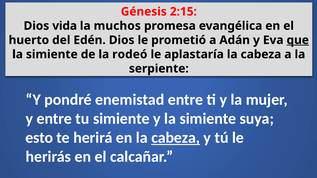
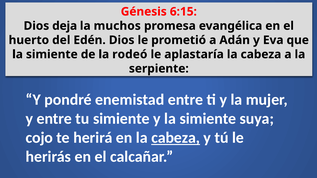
2:15: 2:15 -> 6:15 (183, 12)
vida: vida -> deja (65, 26)
que underline: present -> none (298, 40)
esto: esto -> cojo (39, 138)
